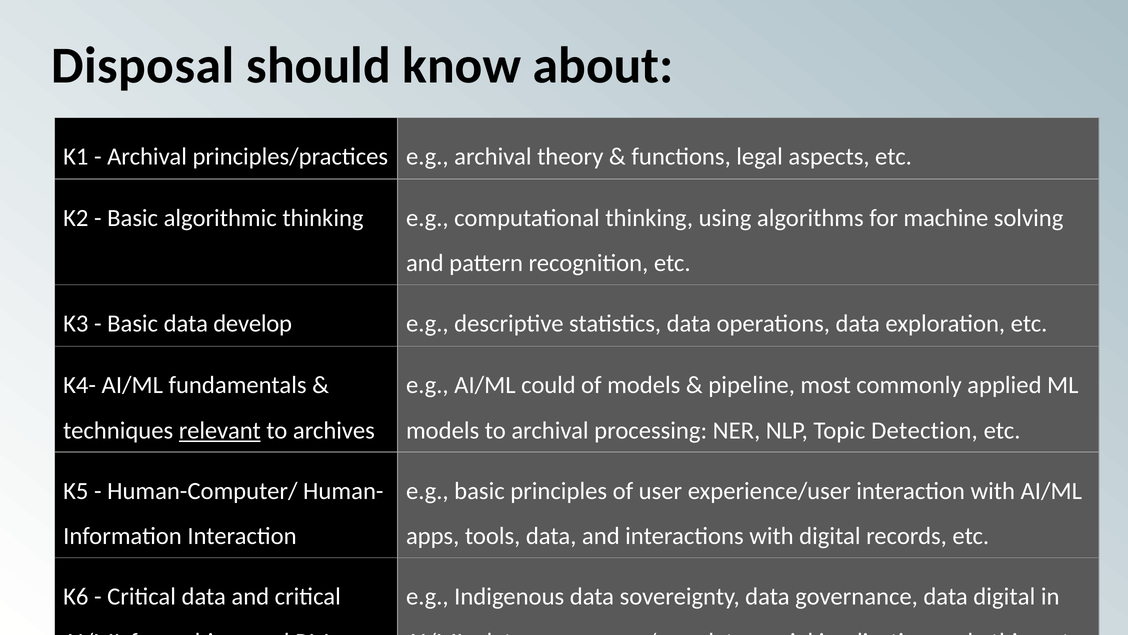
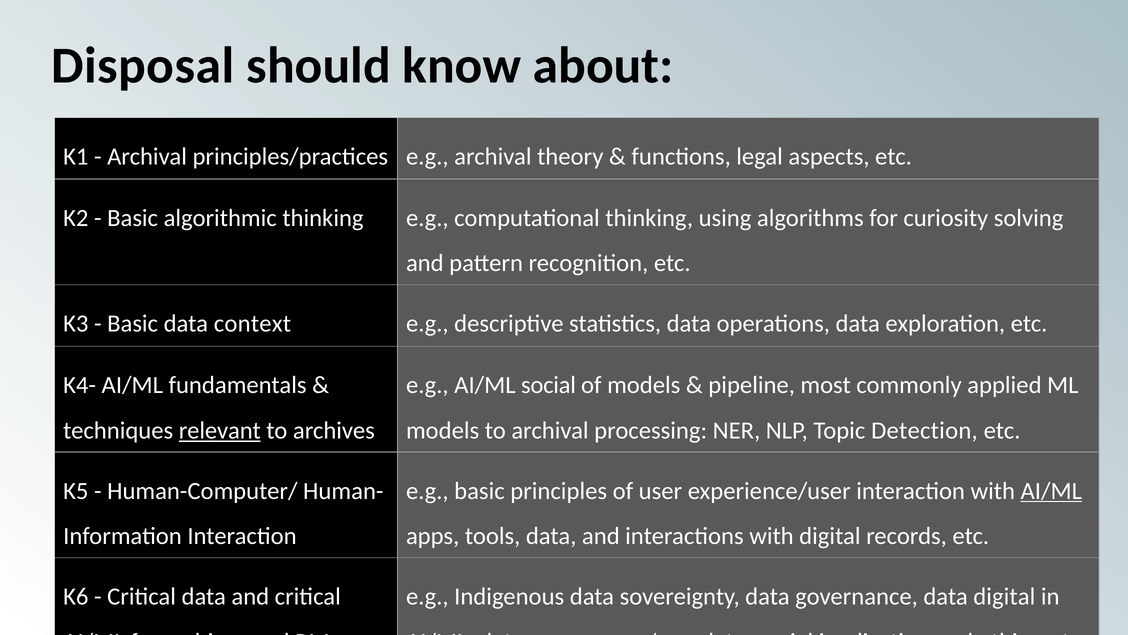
machine: machine -> curiosity (946, 218)
develop: develop -> context (252, 324)
AI/ML could: could -> social (548, 385)
AI/ML underline: none -> present (1051, 490)
